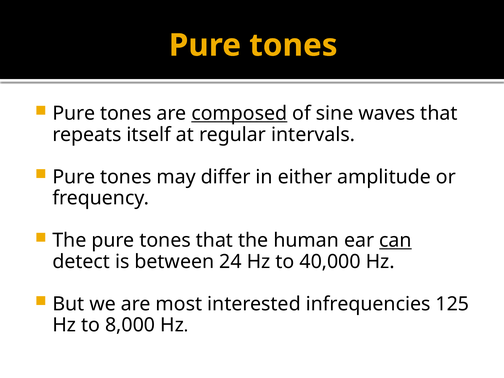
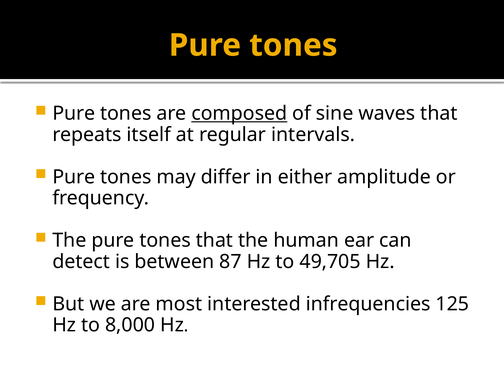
can underline: present -> none (396, 240)
24: 24 -> 87 (231, 262)
40,000: 40,000 -> 49,705 (330, 262)
